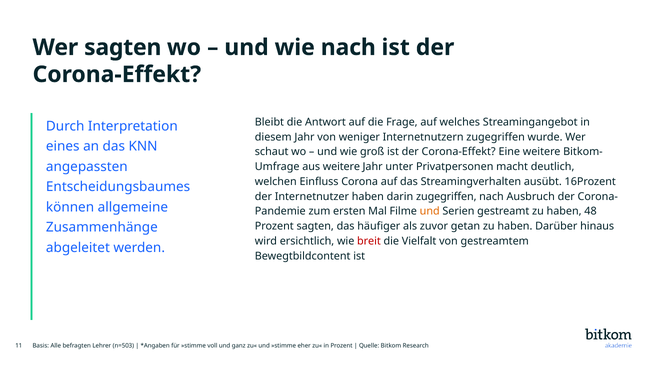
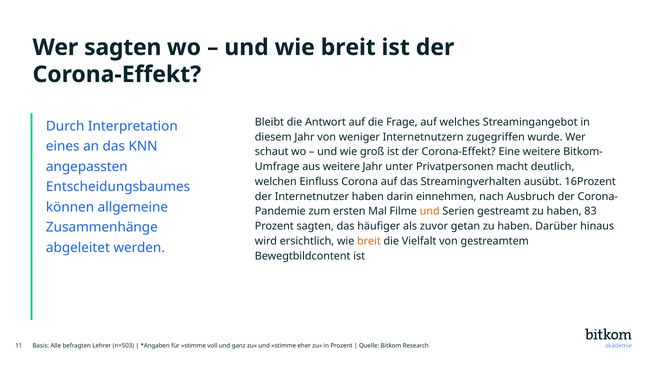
und wie nach: nach -> breit (348, 47)
darin zugegriffen: zugegriffen -> einnehmen (446, 197)
48: 48 -> 83 (591, 211)
breit colour: red -> orange (369, 241)
